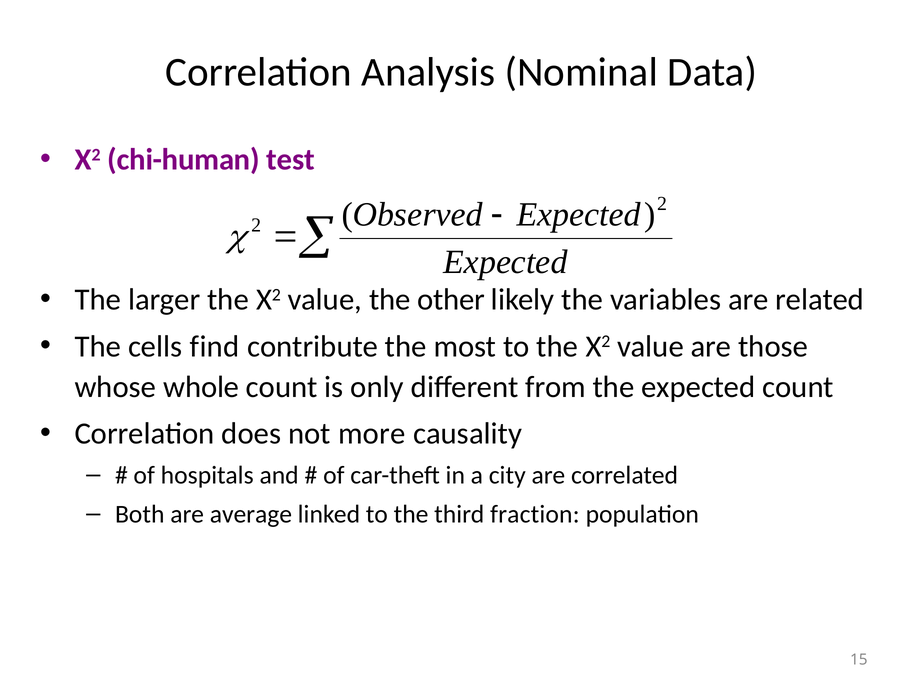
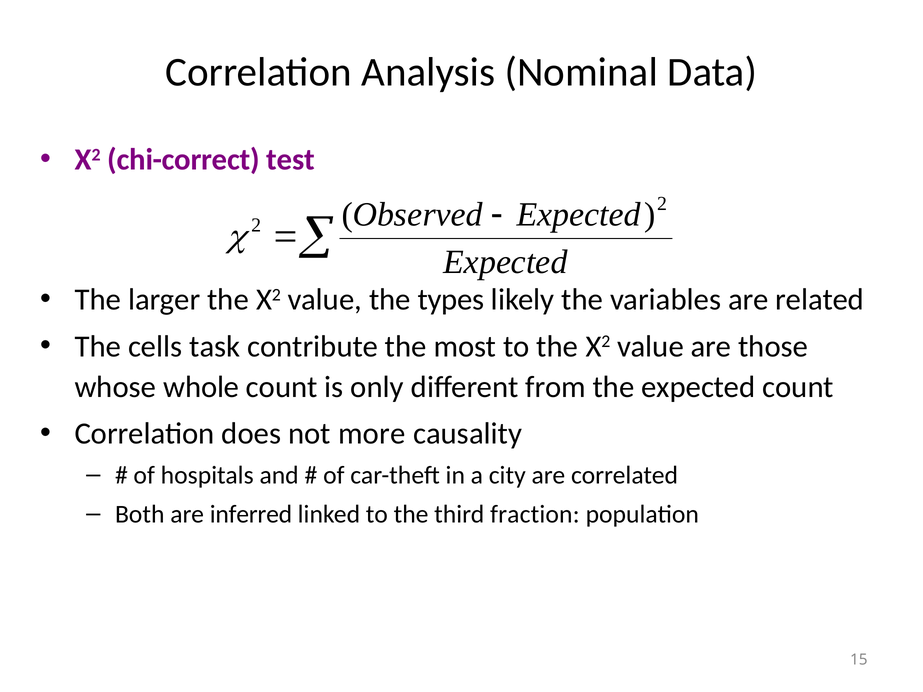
chi-human: chi-human -> chi-correct (184, 160)
other: other -> types (451, 300)
find: find -> task (215, 347)
average: average -> inferred (251, 515)
